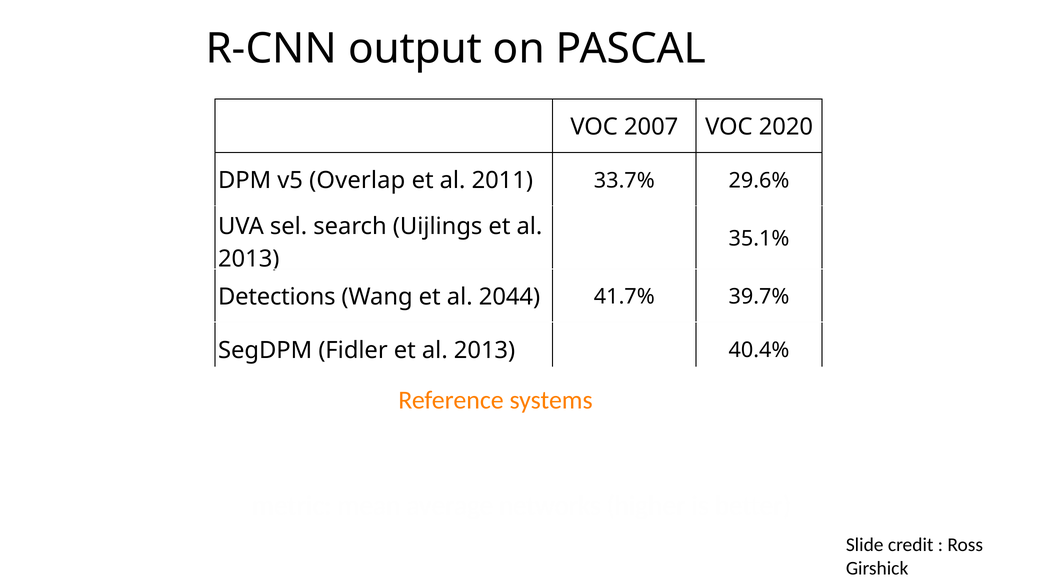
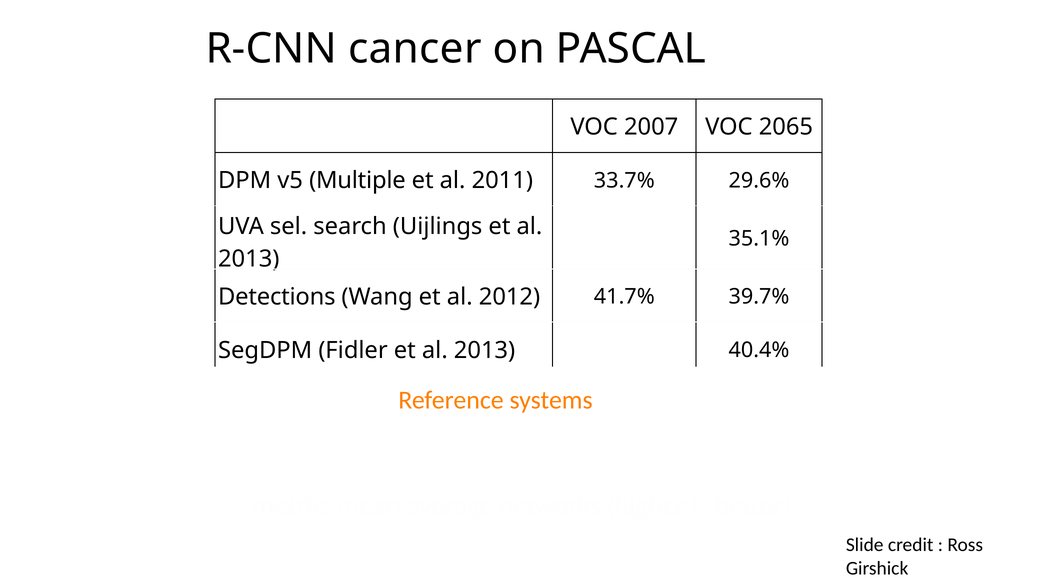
output: output -> cancer (415, 49)
2020: 2020 -> 2065 (786, 127)
Overlap: Overlap -> Multiple (357, 181)
2044: 2044 -> 2012 (509, 297)
